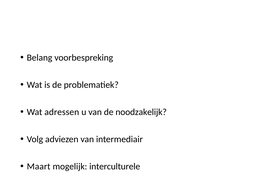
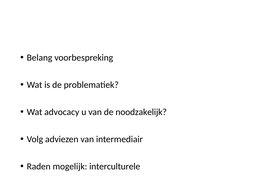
adressen: adressen -> advocacy (62, 112)
Maart: Maart -> Raden (39, 167)
